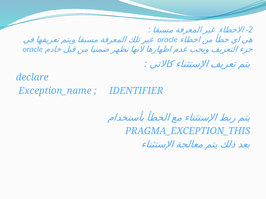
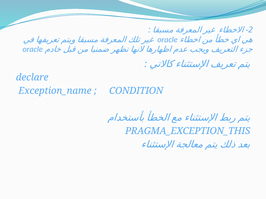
IDENTIFIER: IDENTIFIER -> CONDITION (136, 91)
